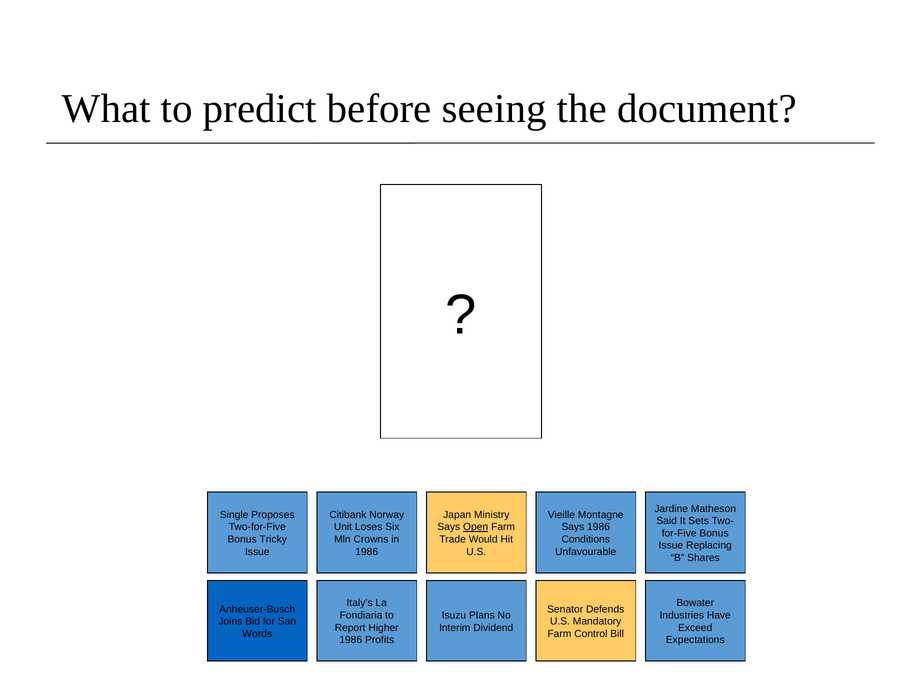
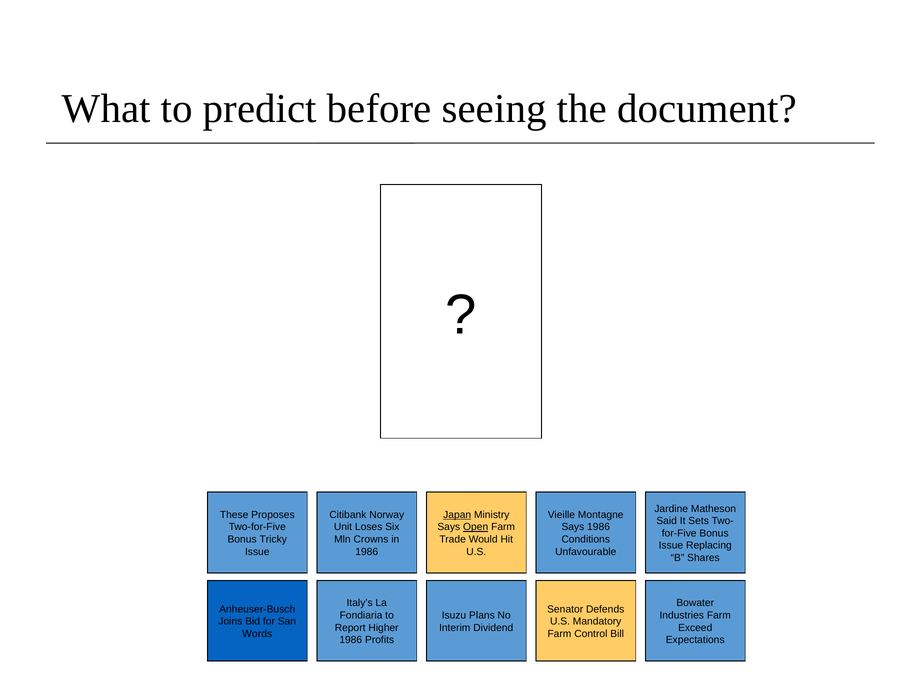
Single: Single -> These (234, 514)
Japan underline: none -> present (457, 514)
Industries Have: Have -> Farm (719, 615)
